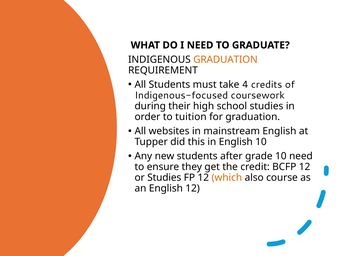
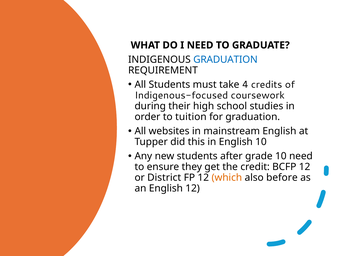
GRADUATION colour: orange -> blue (225, 60)
or Studies: Studies -> District (164, 178)
course: course -> before (282, 178)
